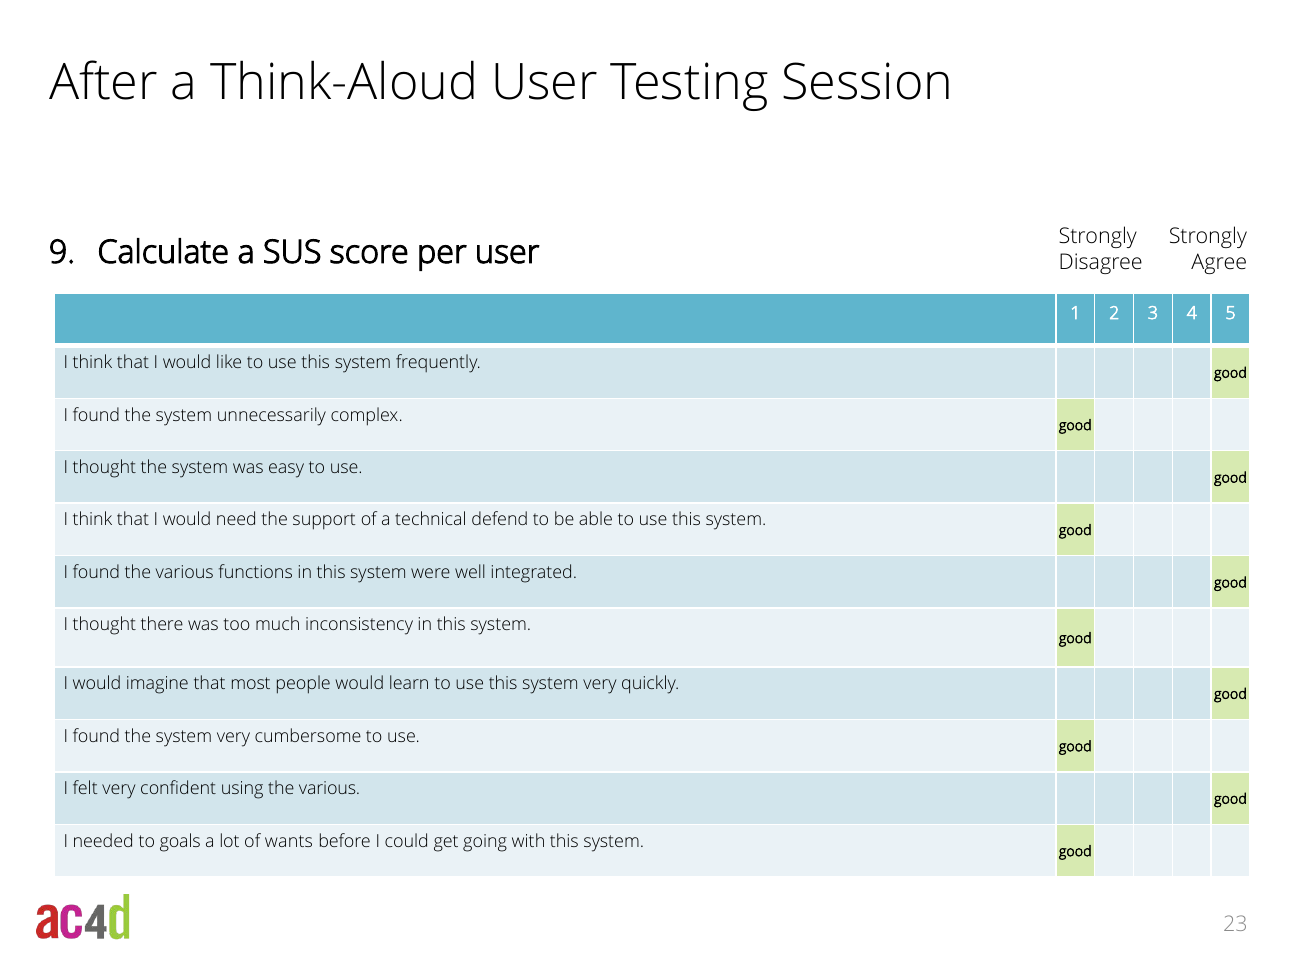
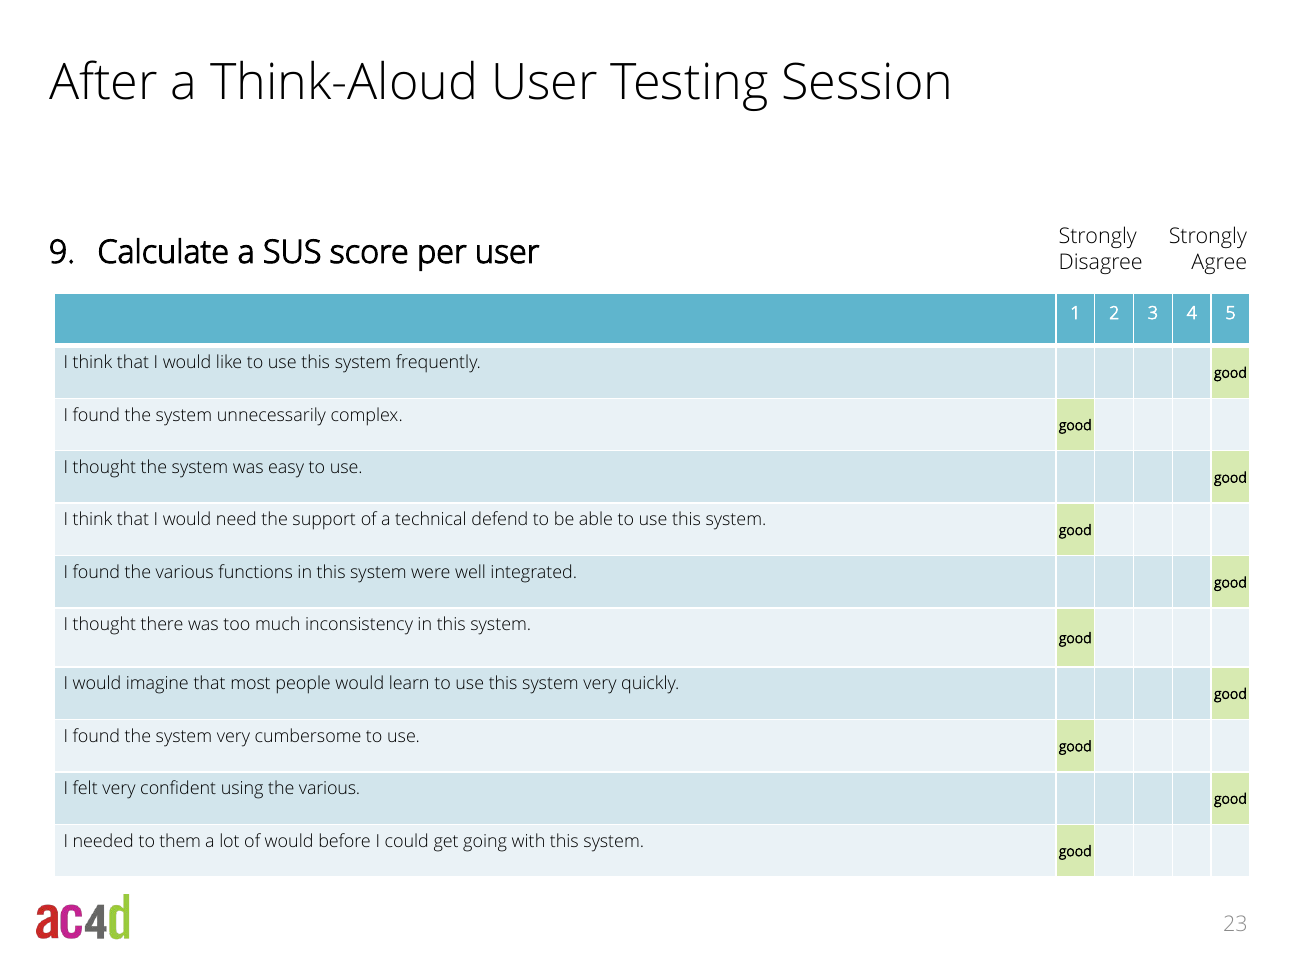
goals: goals -> them (180, 841)
of wants: wants -> would (289, 841)
